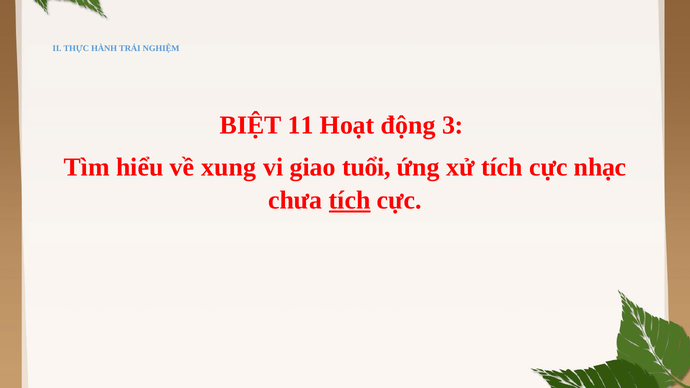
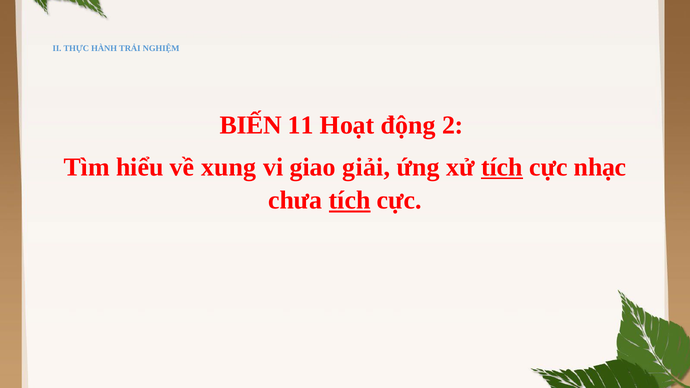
BIỆT: BIỆT -> BIẾN (251, 125)
3: 3 -> 2 (453, 125)
tuổi: tuổi -> giải (366, 167)
tích underline: none -> present (502, 167)
